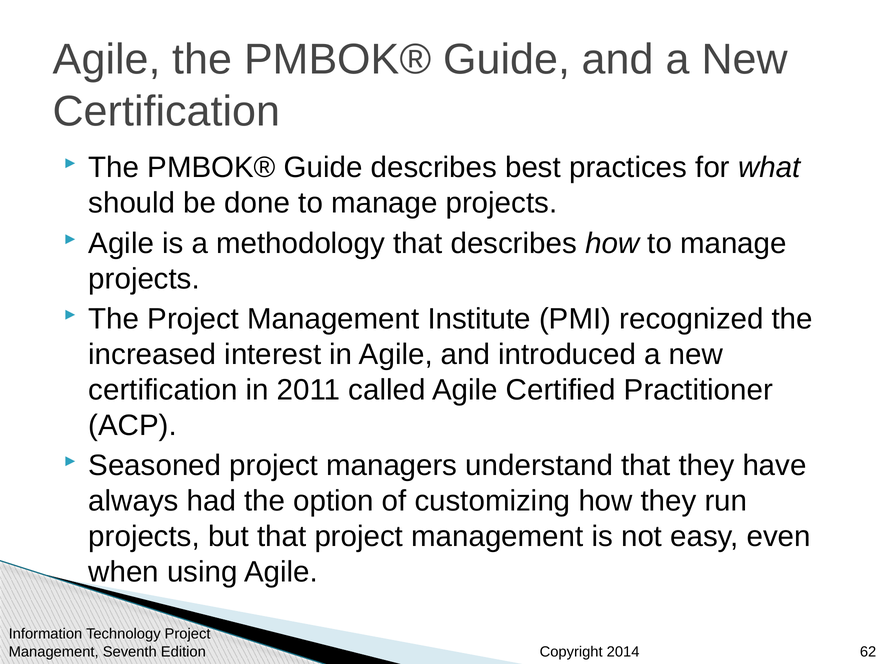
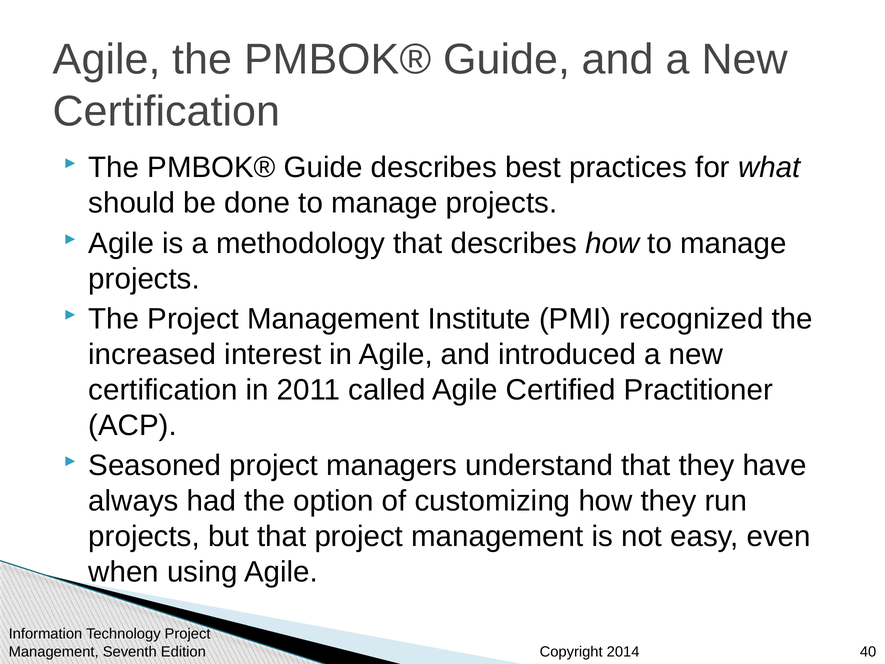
62: 62 -> 40 (868, 652)
